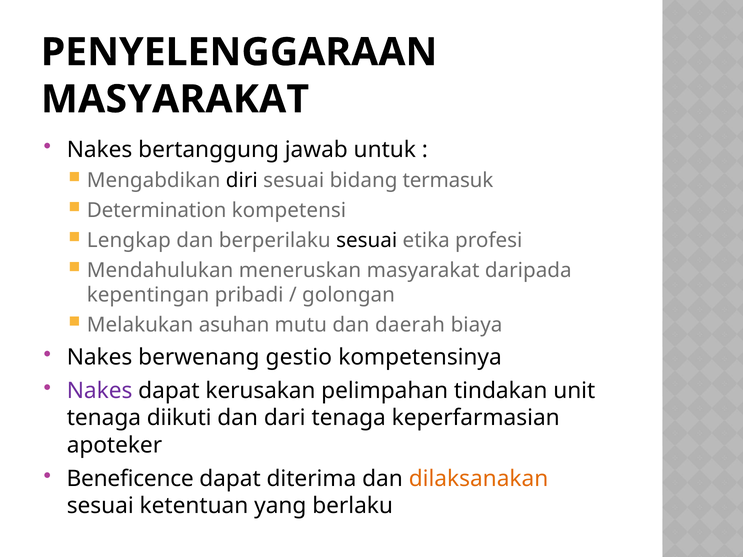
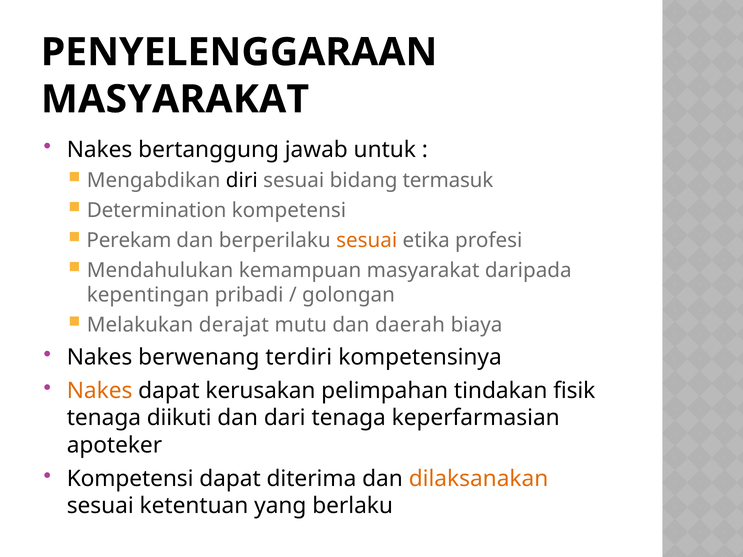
Lengkap: Lengkap -> Perekam (129, 241)
sesuai colour: black -> orange (367, 241)
meneruskan: meneruskan -> kemampuan (300, 270)
asuhan: asuhan -> derajat (234, 325)
gestio: gestio -> terdiri (299, 357)
Nakes colour: purple -> orange (100, 391)
unit: unit -> fisik (574, 391)
Beneficence: Beneficence -> Kompetensi (130, 479)
